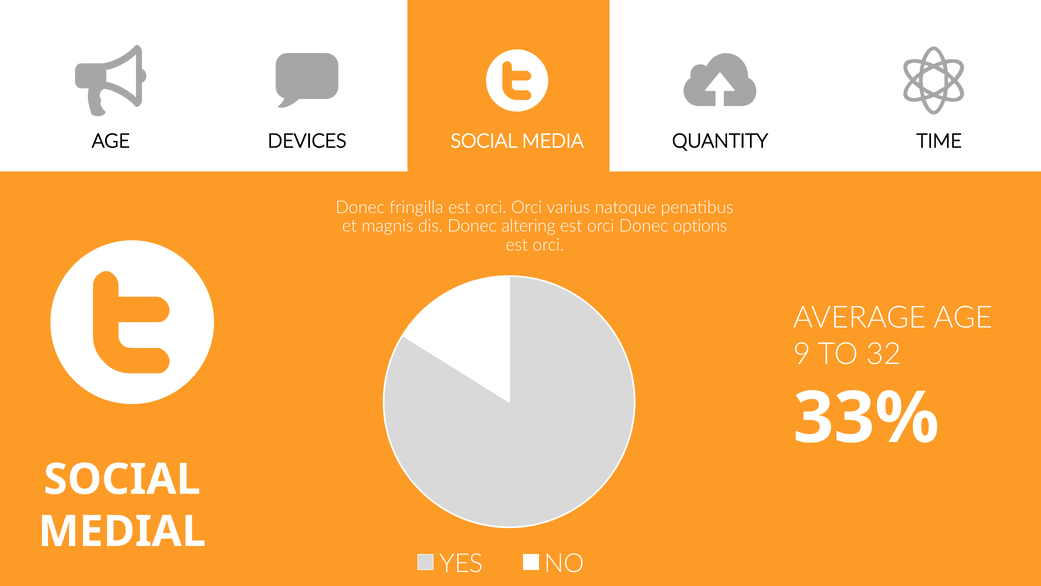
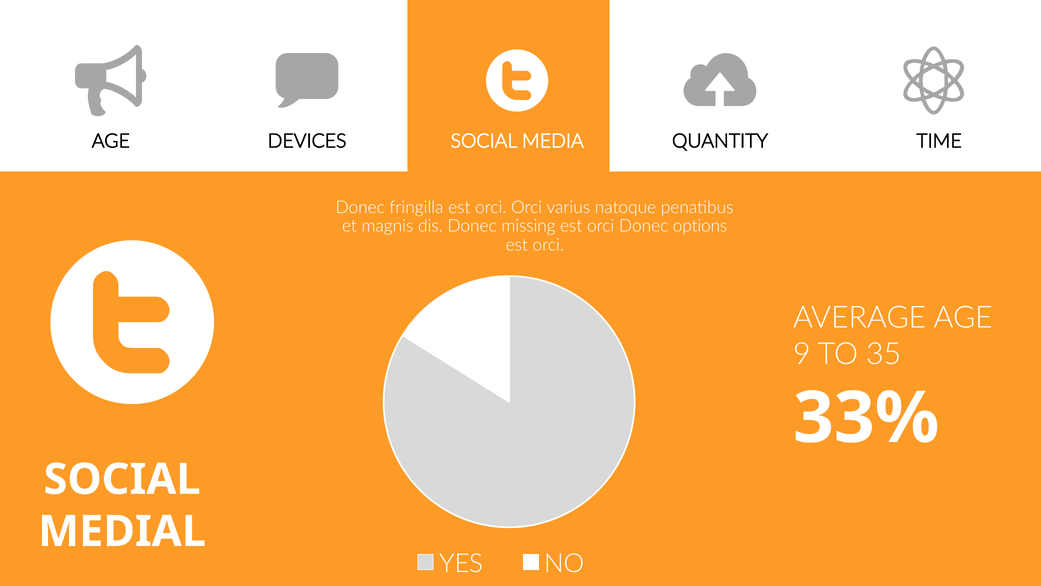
altering: altering -> missing (528, 226)
32: 32 -> 35 (884, 354)
